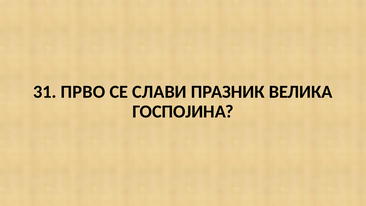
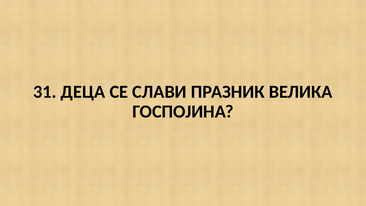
ПРВО: ПРВО -> ДЕЦА (83, 92)
